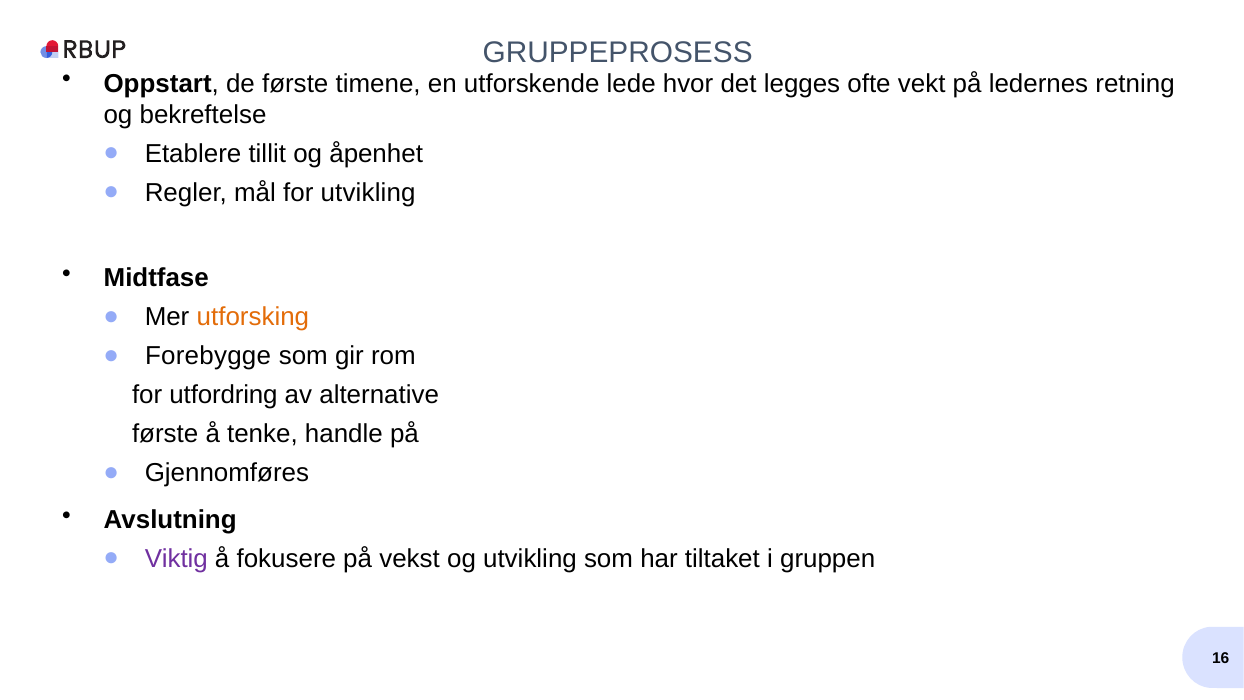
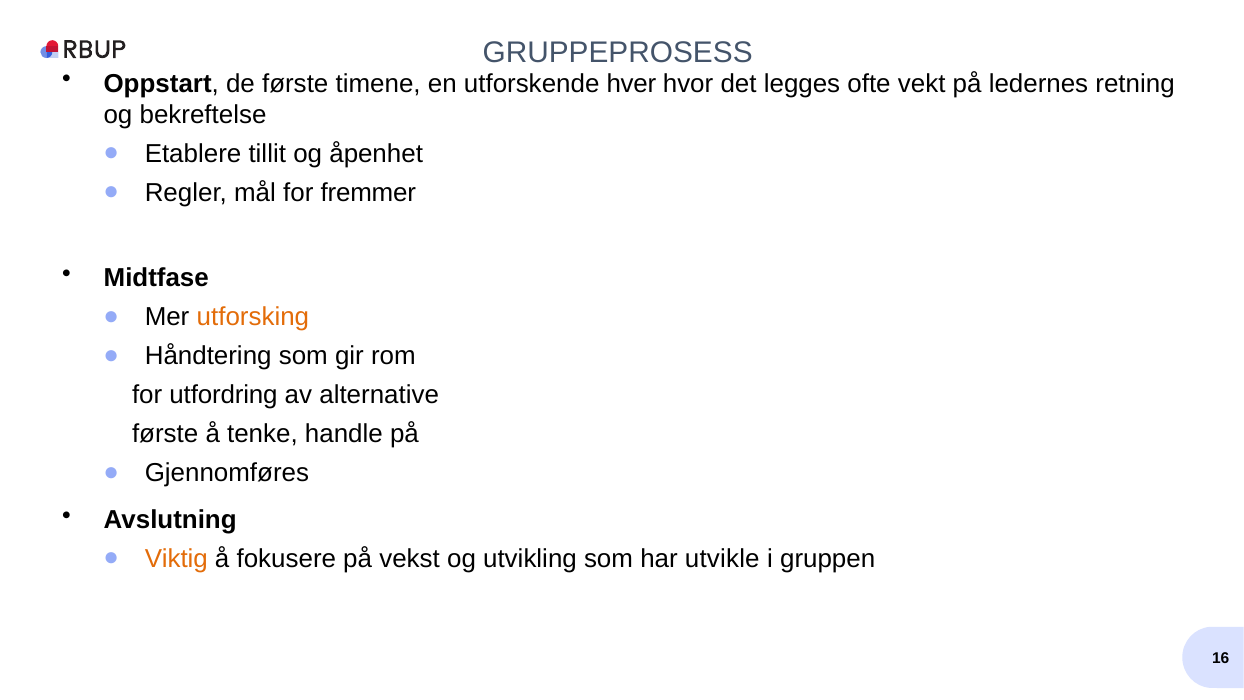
lede: lede -> hver (631, 84)
for utvikling: utvikling -> fremmer (368, 193)
Forebygge: Forebygge -> Håndtering (208, 356)
Viktig colour: purple -> orange (176, 558)
tiltaket: tiltaket -> utvikle (722, 558)
